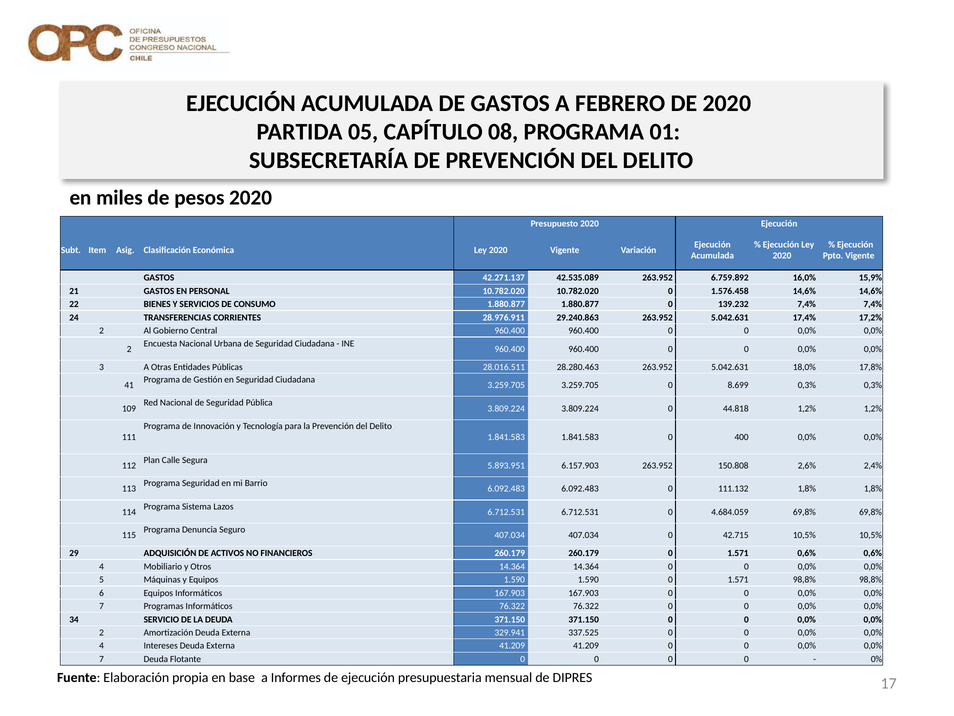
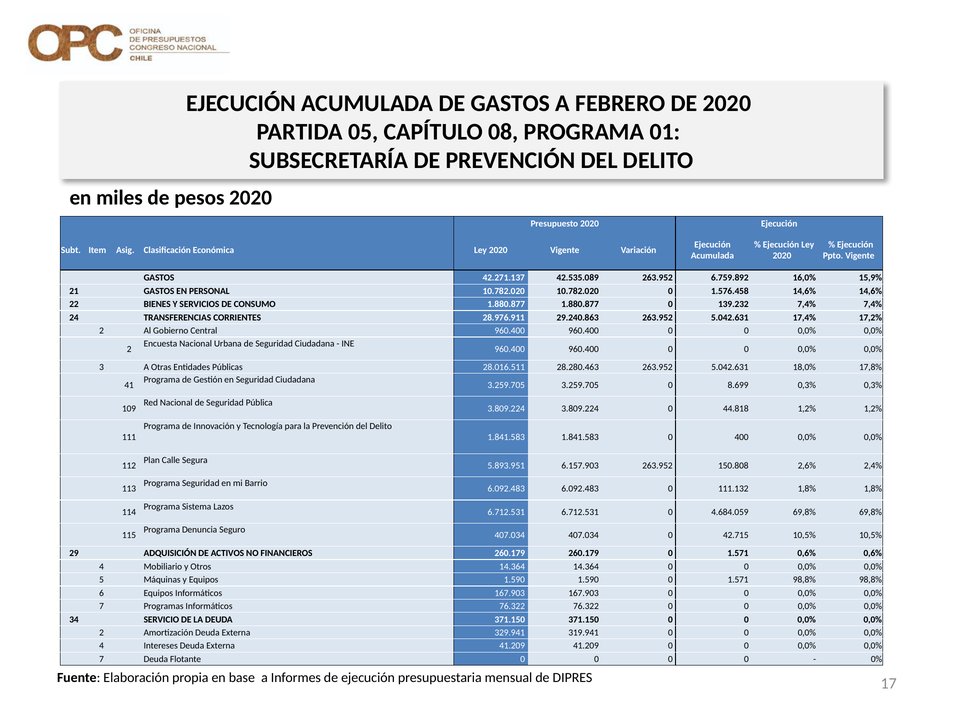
337.525: 337.525 -> 319.941 (584, 632)
